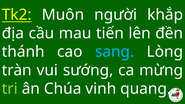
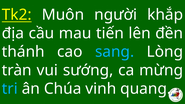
tri colour: light green -> light blue (10, 89)
